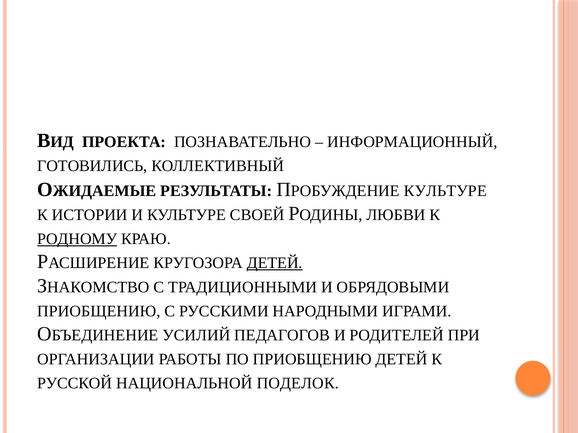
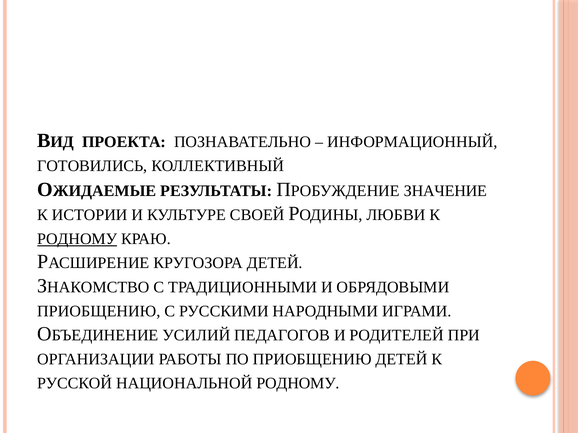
КУЛЬТУРЕ: КУЛЬТУРЕ -> ЗНАЧЕНИЕ (445, 191)
ДЕТЕЙ underline: present -> none (275, 263)
НАЦИОНАЛЬНОЙ ПОДЕЛОК: ПОДЕЛОК -> РОДНОМУ (298, 384)
